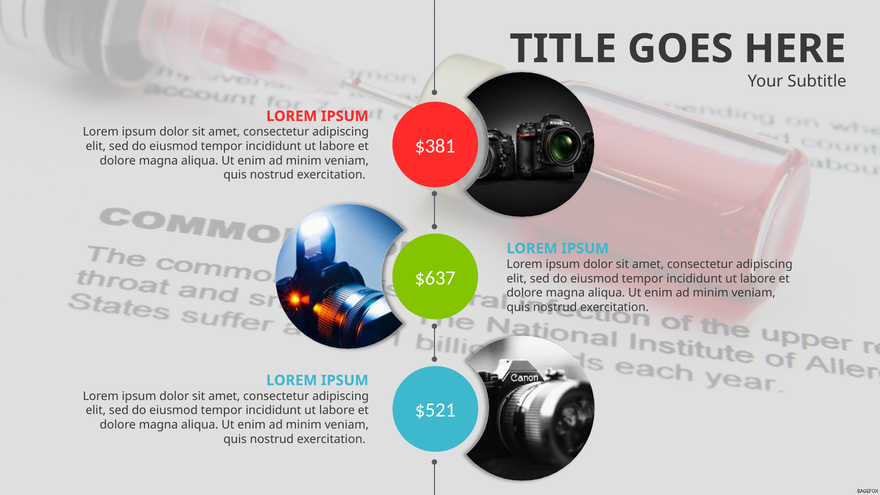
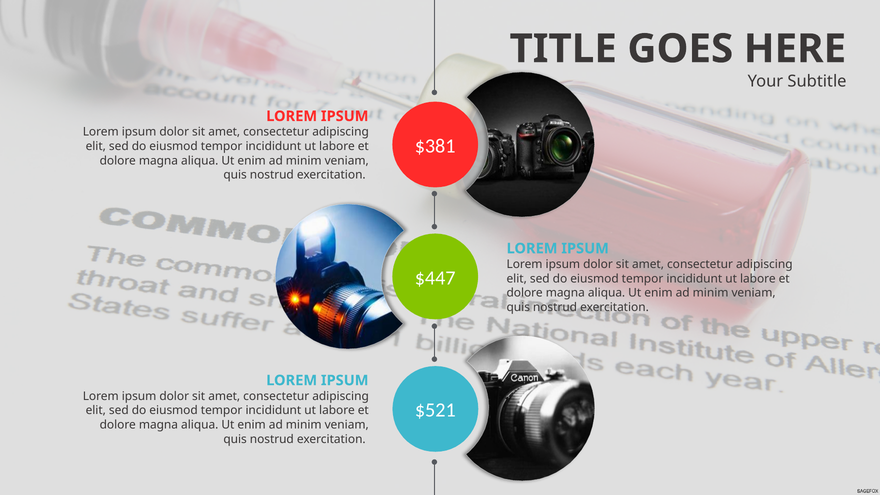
$637: $637 -> $447 (435, 278)
